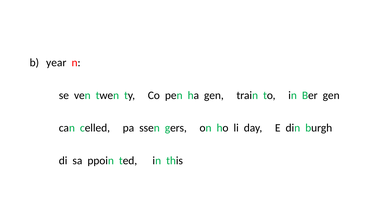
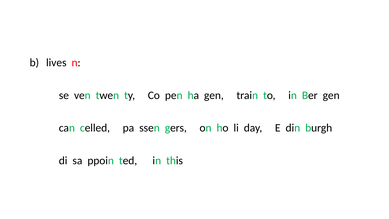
year: year -> lives (56, 63)
